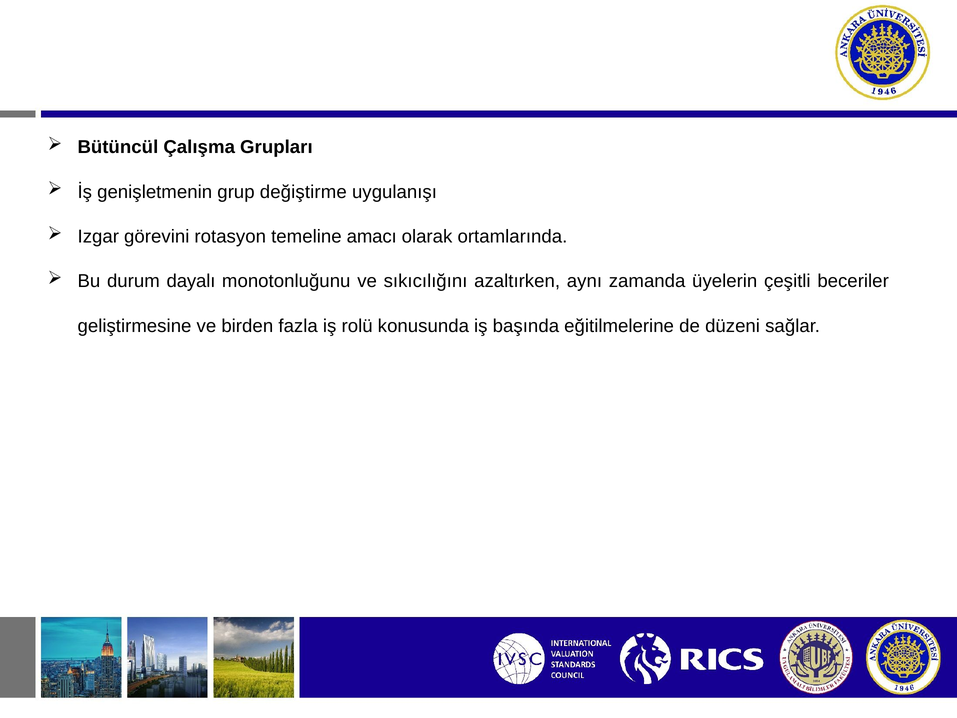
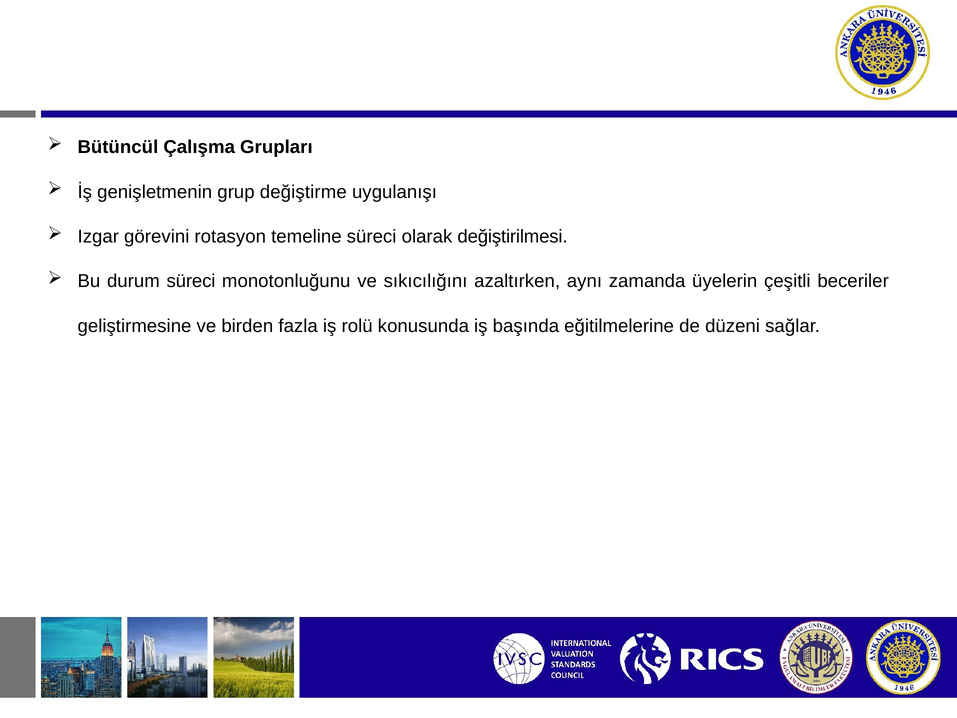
temeline amacı: amacı -> süreci (372, 236)
ortamlarında: ortamlarında -> değiştirilmesi (513, 236)
durum dayalı: dayalı -> süreci (191, 281)
